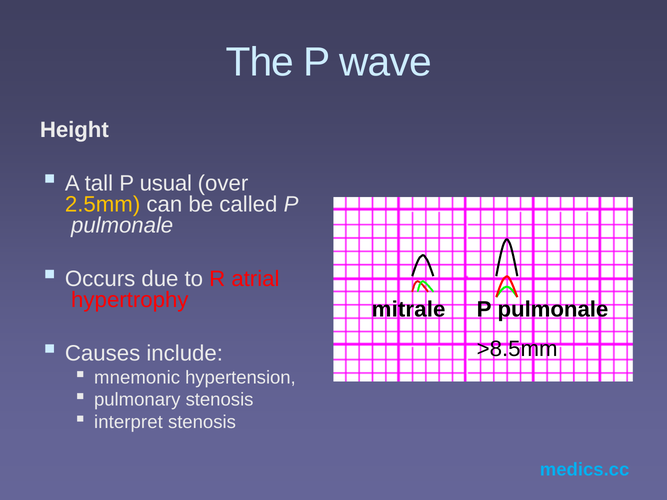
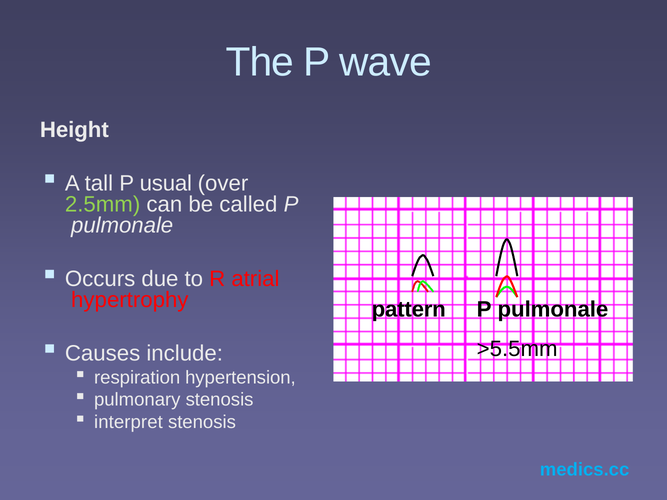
2.5mm colour: yellow -> light green (103, 204)
mitrale: mitrale -> pattern (409, 310)
>8.5mm: >8.5mm -> >5.5mm (517, 349)
mnemonic: mnemonic -> respiration (137, 378)
